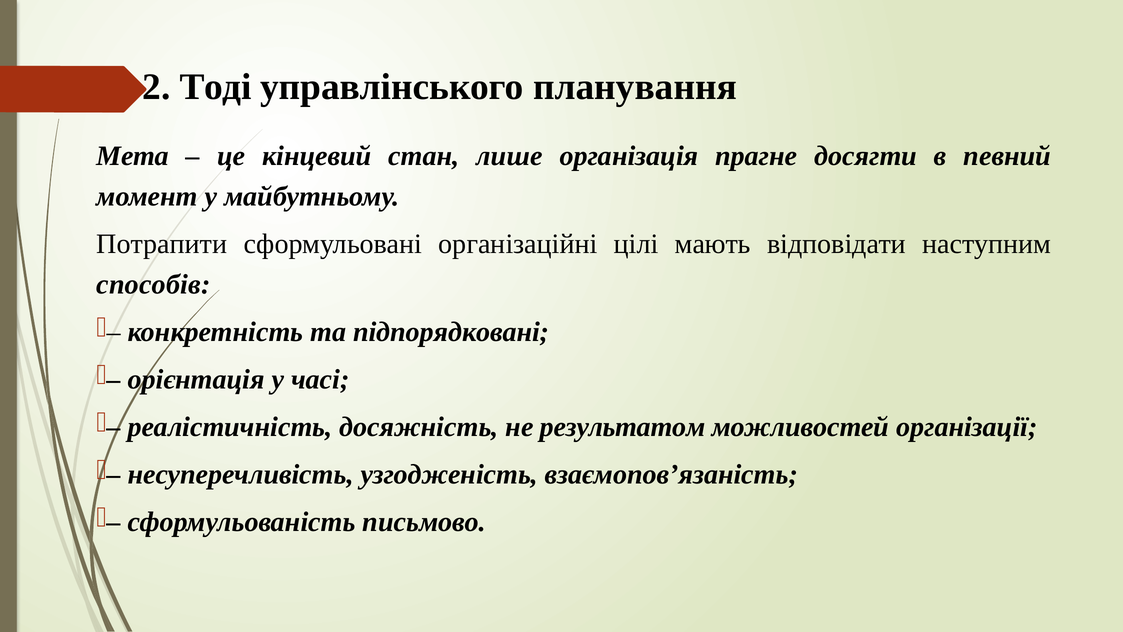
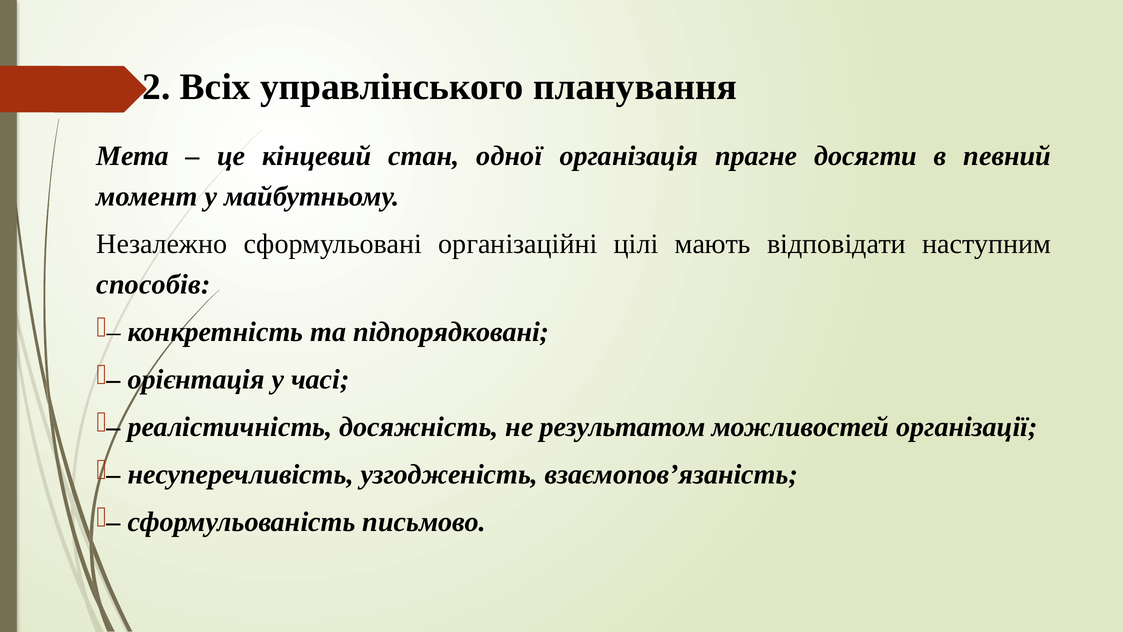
Тоді: Тоді -> Всіх (215, 87)
лише: лише -> одної (509, 156)
Потрапити: Потрапити -> Незалежно (162, 244)
